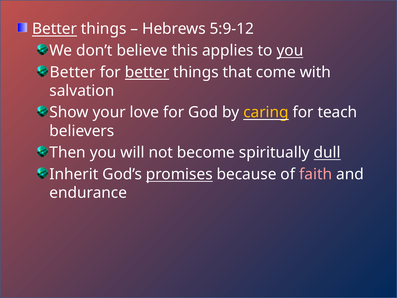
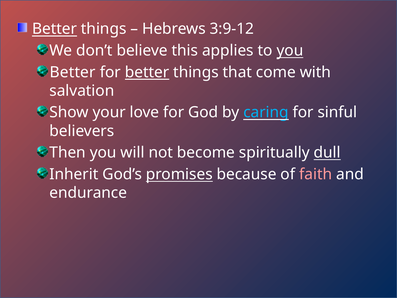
5:9-12: 5:9-12 -> 3:9-12 (232, 29)
caring colour: yellow -> light blue (266, 112)
teach: teach -> sinful (337, 112)
